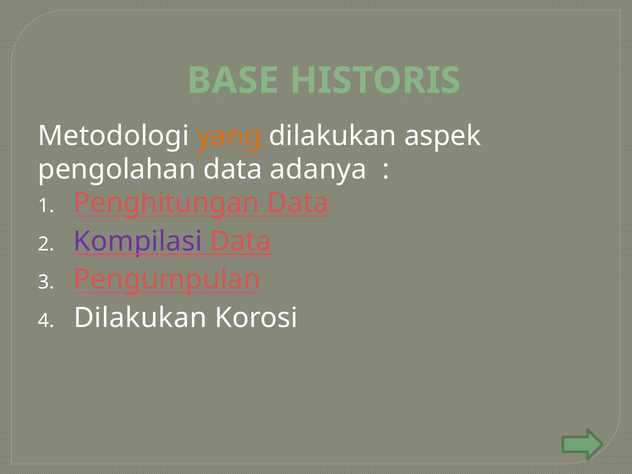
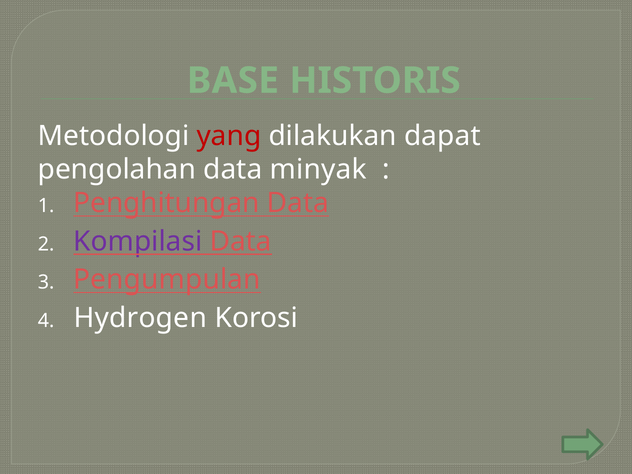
yang colour: orange -> red (229, 136)
aspek: aspek -> dapat (443, 136)
adanya: adanya -> minyak (318, 169)
Dilakukan: Dilakukan -> Hydrogen (140, 318)
